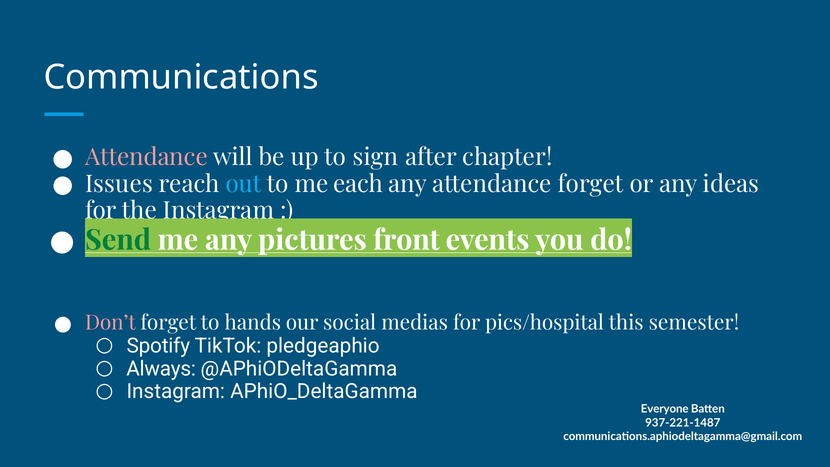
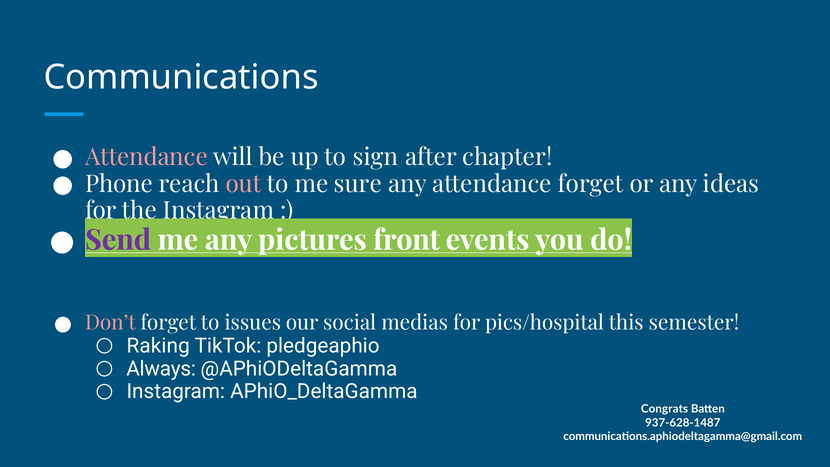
Issues: Issues -> Phone (119, 184)
out colour: light blue -> pink (243, 184)
each: each -> sure (358, 184)
Send colour: green -> purple (118, 240)
hands: hands -> issues (253, 323)
Spotify: Spotify -> Raking (158, 346)
Everyone: Everyone -> Congrats (665, 409)
937-221-1487: 937-221-1487 -> 937-628-1487 (683, 423)
